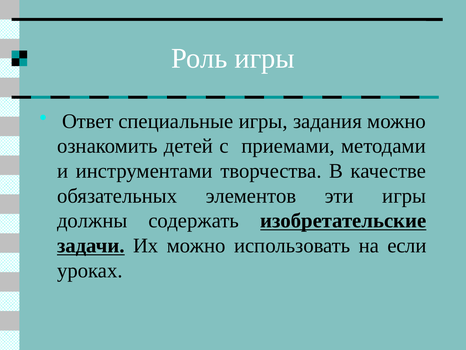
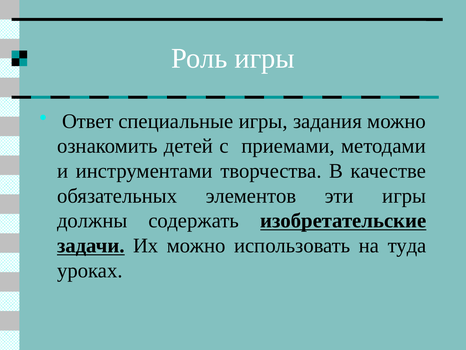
если: если -> туда (407, 245)
